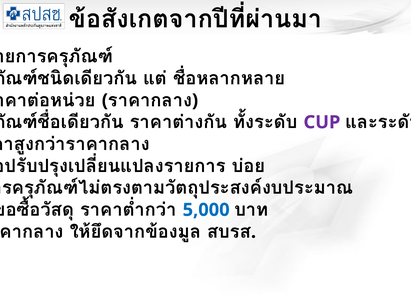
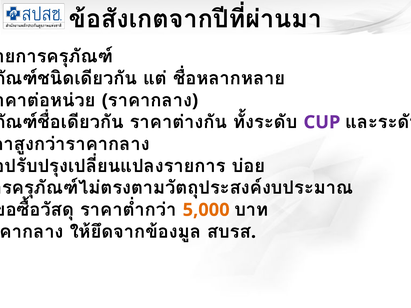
5,000 colour: blue -> orange (206, 210)
